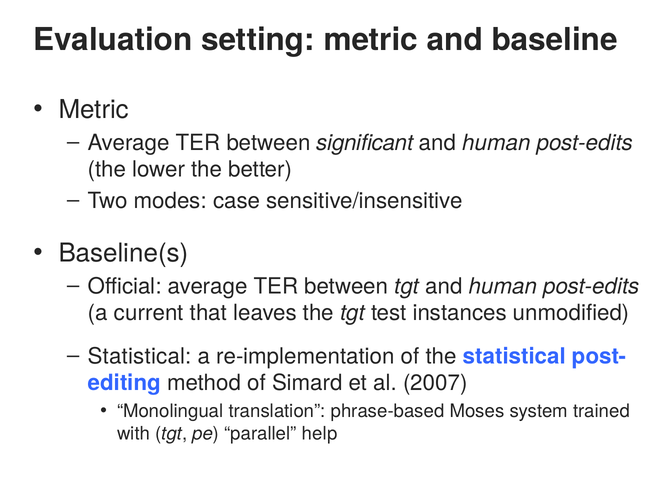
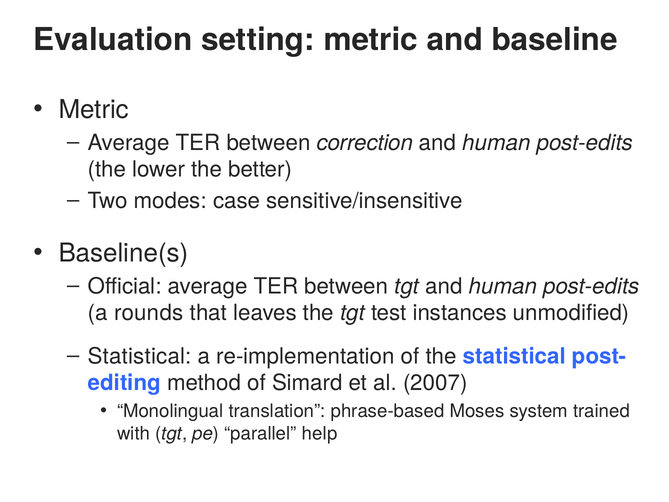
significant: significant -> correction (365, 143)
current: current -> rounds (149, 313)
